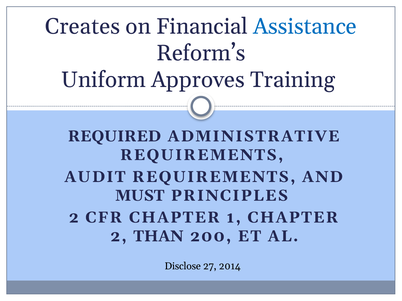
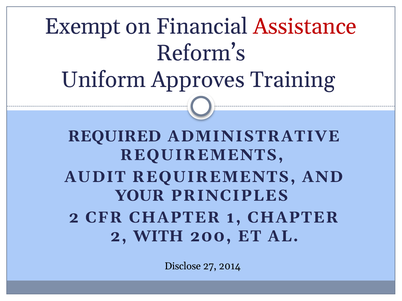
Creates: Creates -> Exempt (83, 26)
Assistance colour: blue -> red (305, 26)
MUST: MUST -> YOUR (140, 196)
THAN: THAN -> WITH (158, 237)
